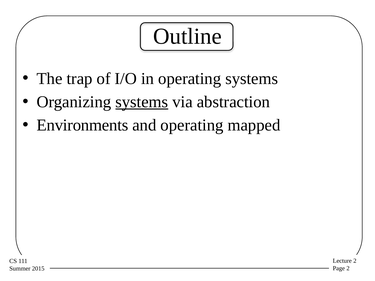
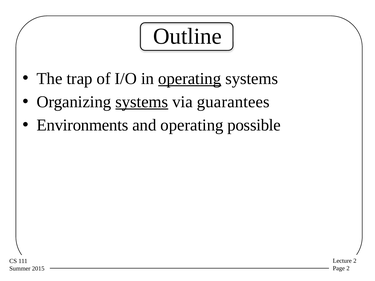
operating underline: none -> present (190, 79)
abstraction: abstraction -> guarantees (233, 102)
mapped: mapped -> possible (254, 125)
